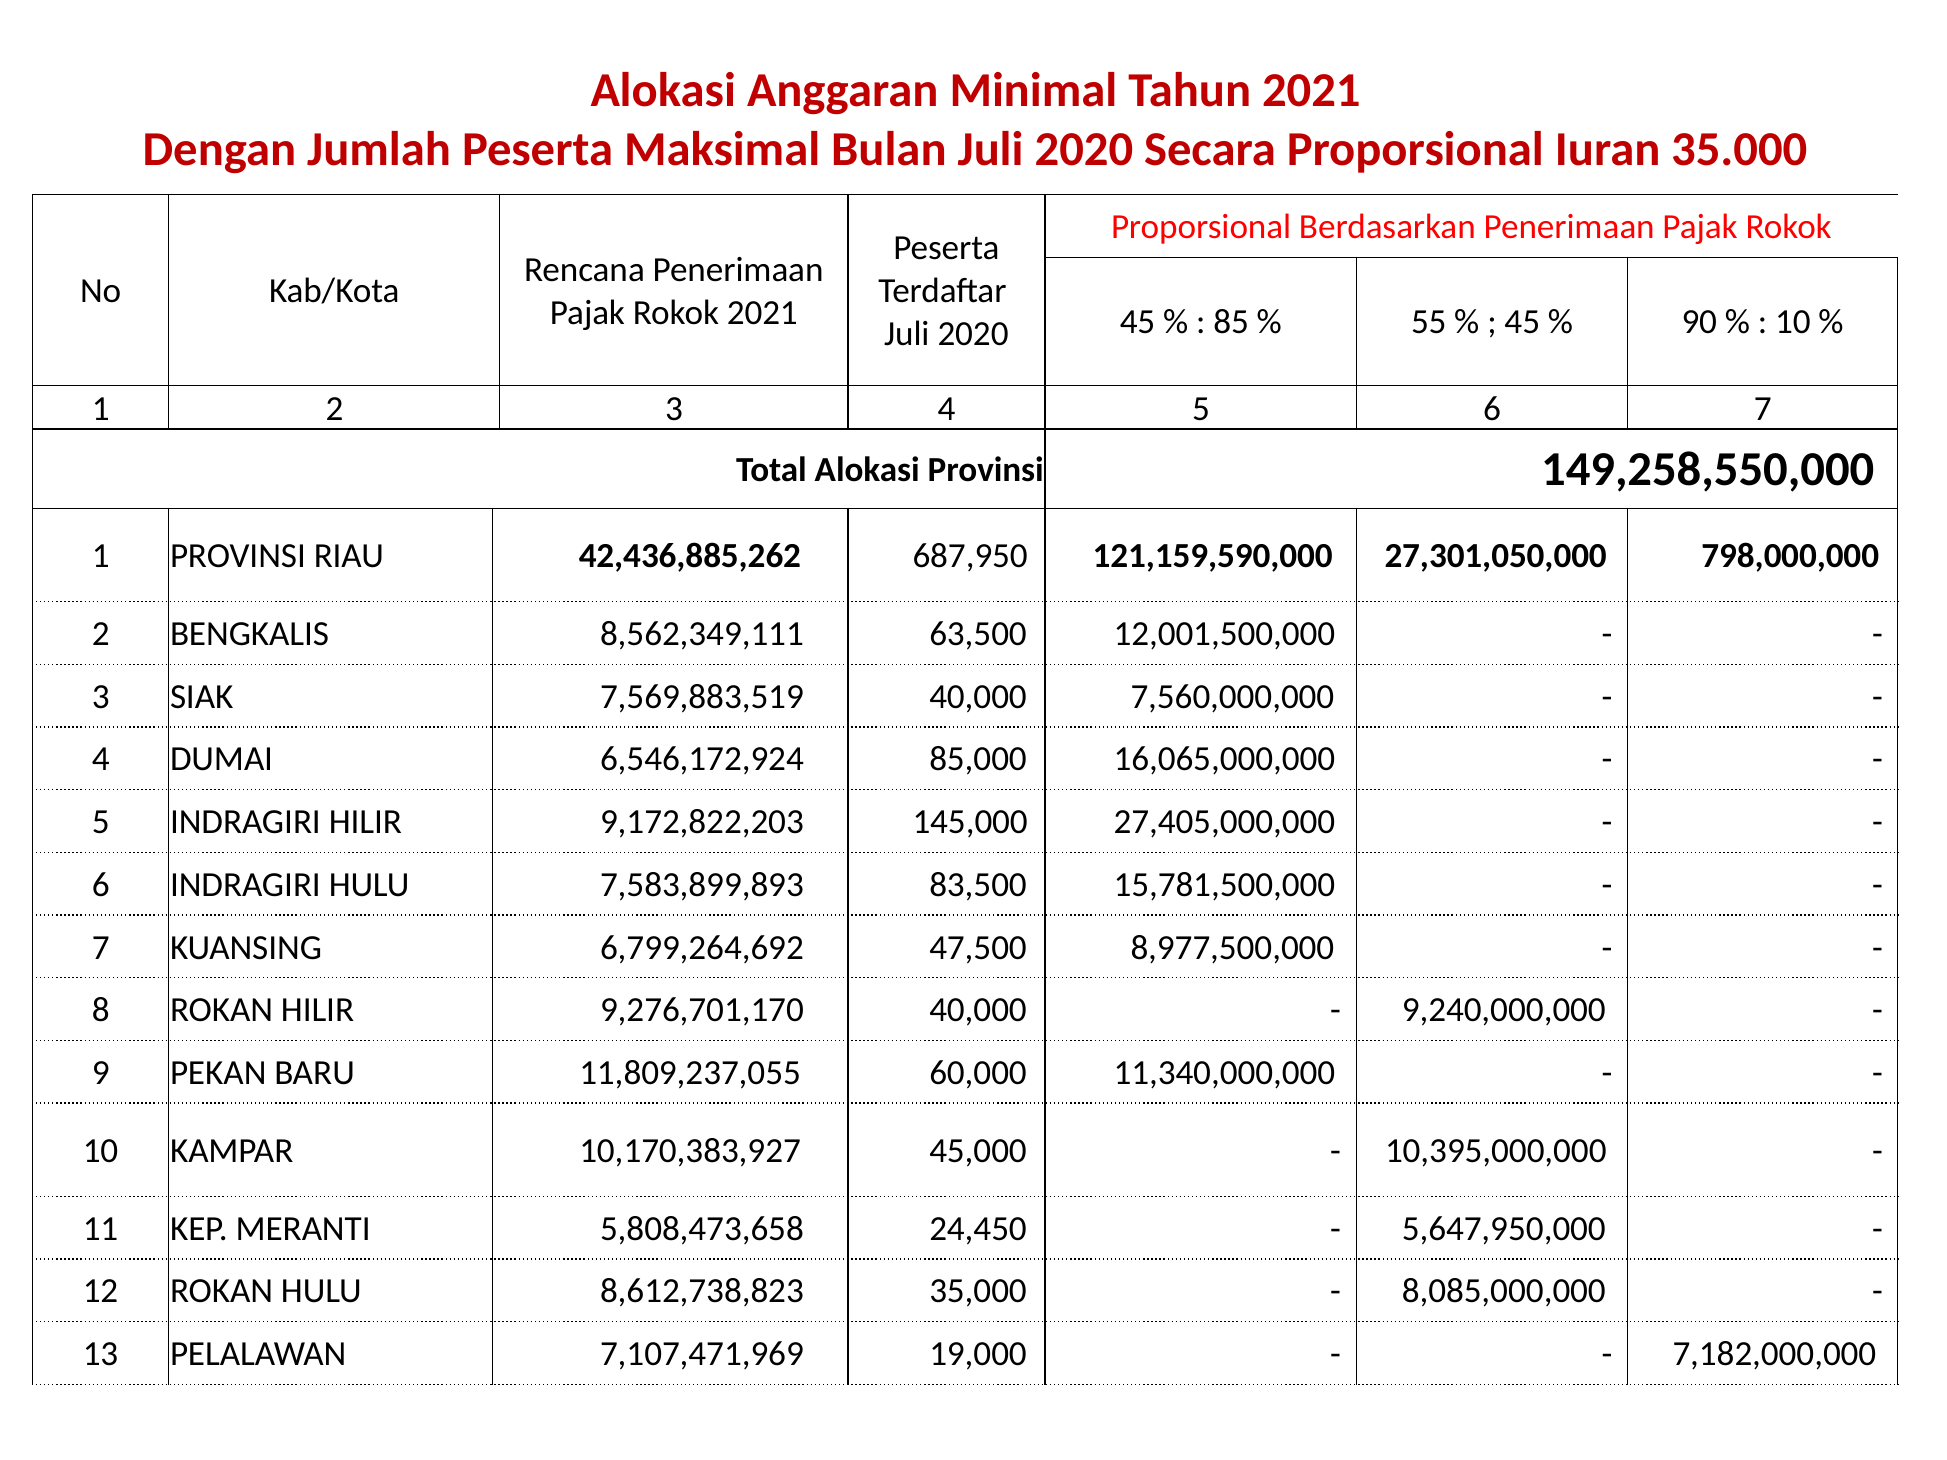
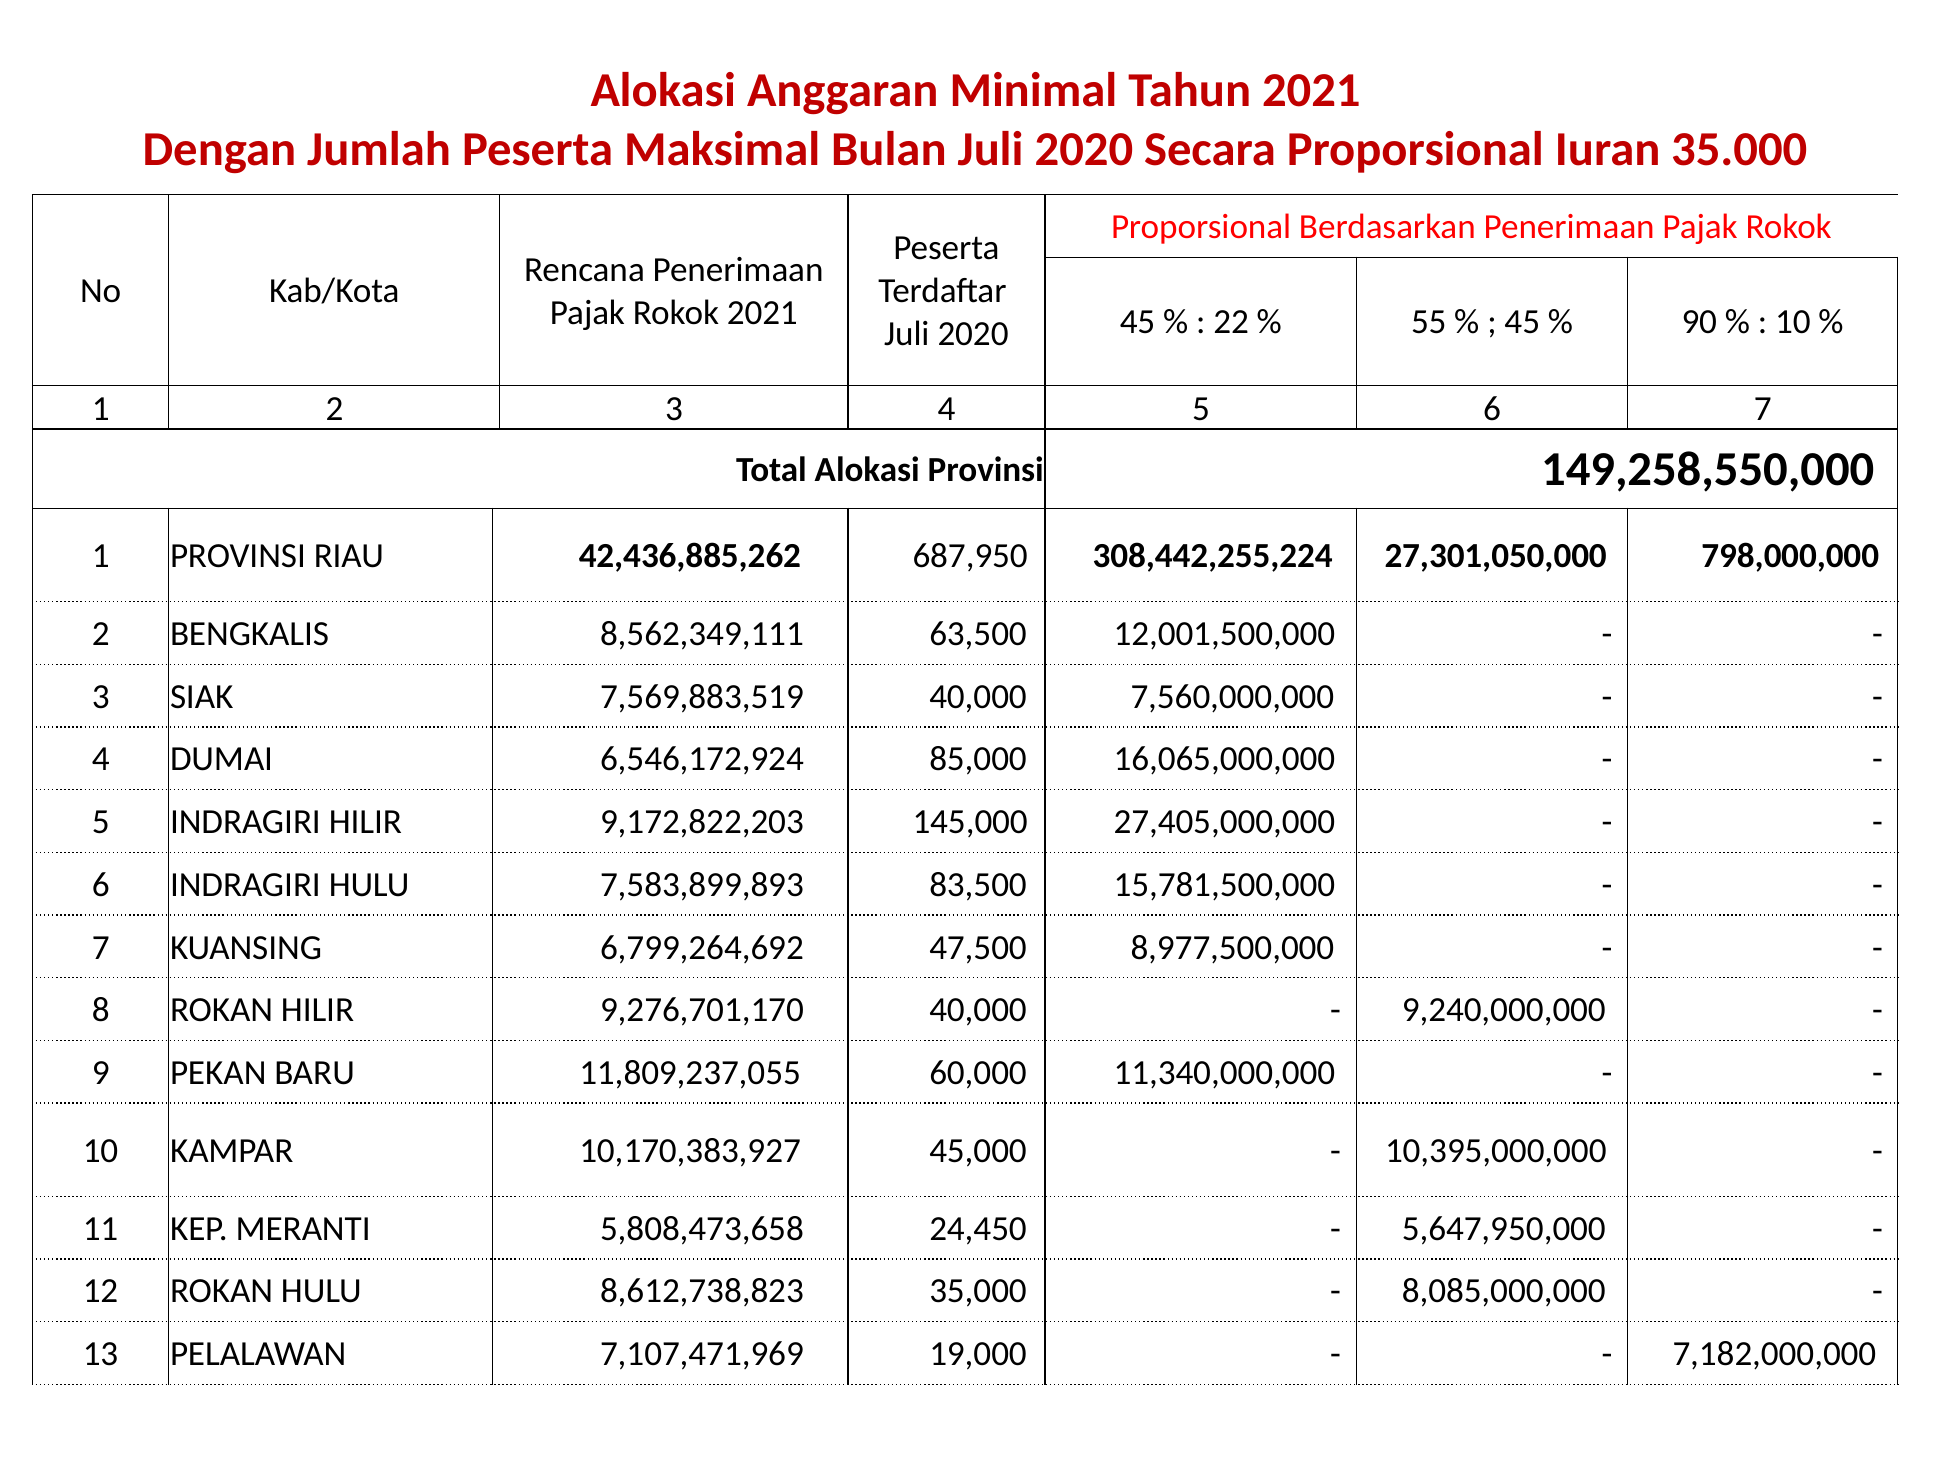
85: 85 -> 22 (1231, 322)
121,159,590,000: 121,159,590,000 -> 308,442,255,224 (1213, 556)
